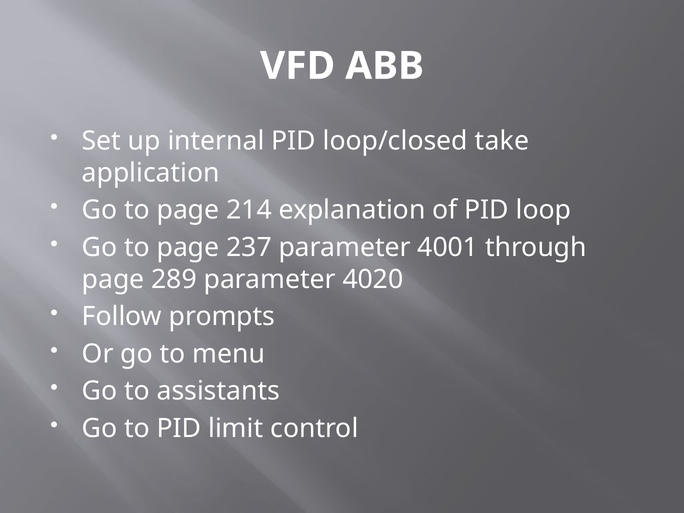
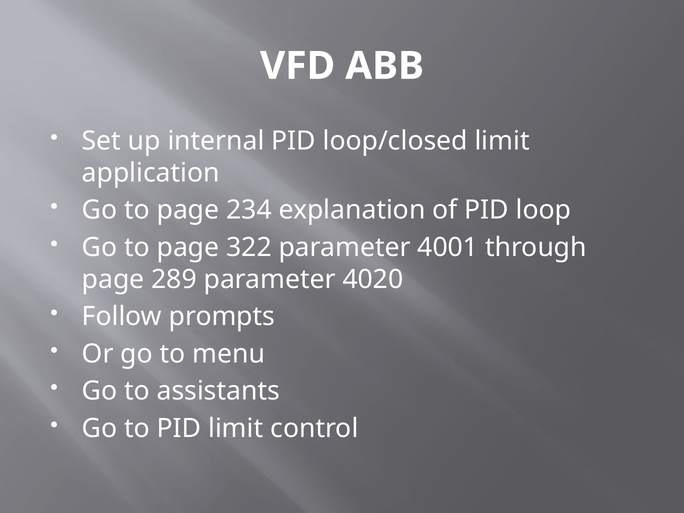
loop/closed take: take -> limit (502, 141)
214: 214 -> 234 (249, 210)
237: 237 -> 322 (249, 247)
